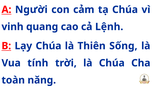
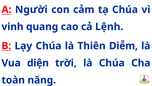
Sống: Sống -> Diễm (123, 46)
tính: tính -> diện (38, 63)
